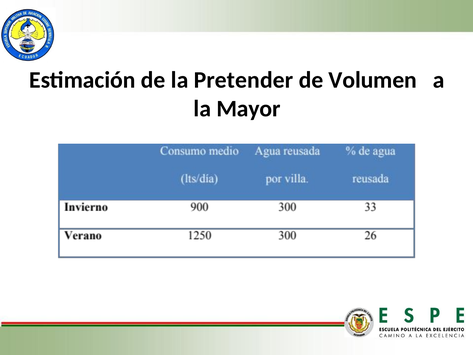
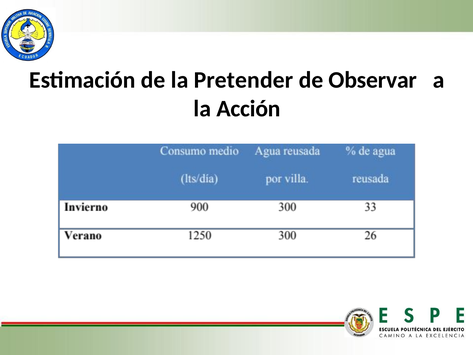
Volumen: Volumen -> Observar (373, 80)
Mayor: Mayor -> Acción (248, 109)
